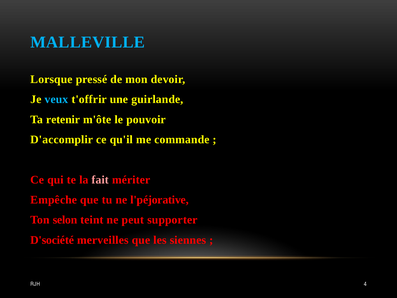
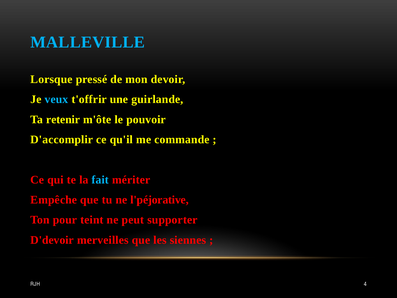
fait colour: pink -> light blue (100, 180)
selon: selon -> pour (65, 220)
D'société: D'société -> D'devoir (52, 240)
